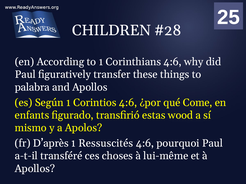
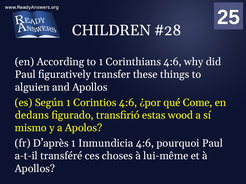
palabra: palabra -> alguien (32, 87)
enfants: enfants -> dedans (32, 116)
Ressuscités: Ressuscités -> Inmundicia (106, 144)
